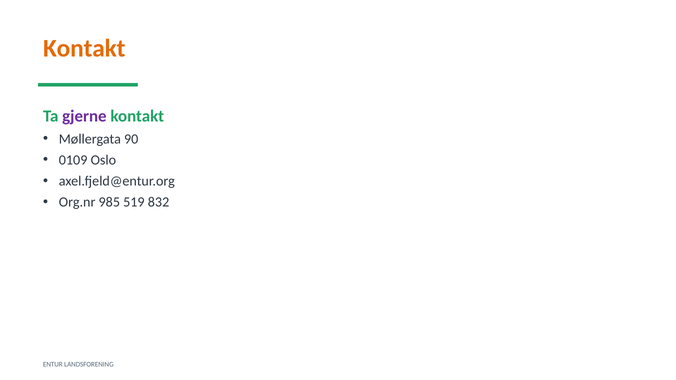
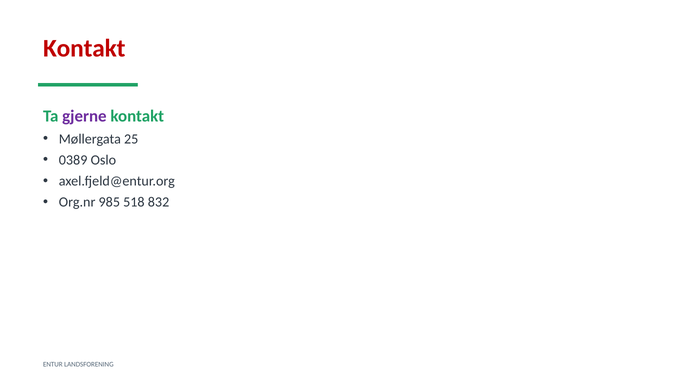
Kontakt colour: orange -> red (84, 48)
90: 90 -> 25 (131, 139)
0109: 0109 -> 0389 (73, 160)
519: 519 -> 518 (134, 202)
